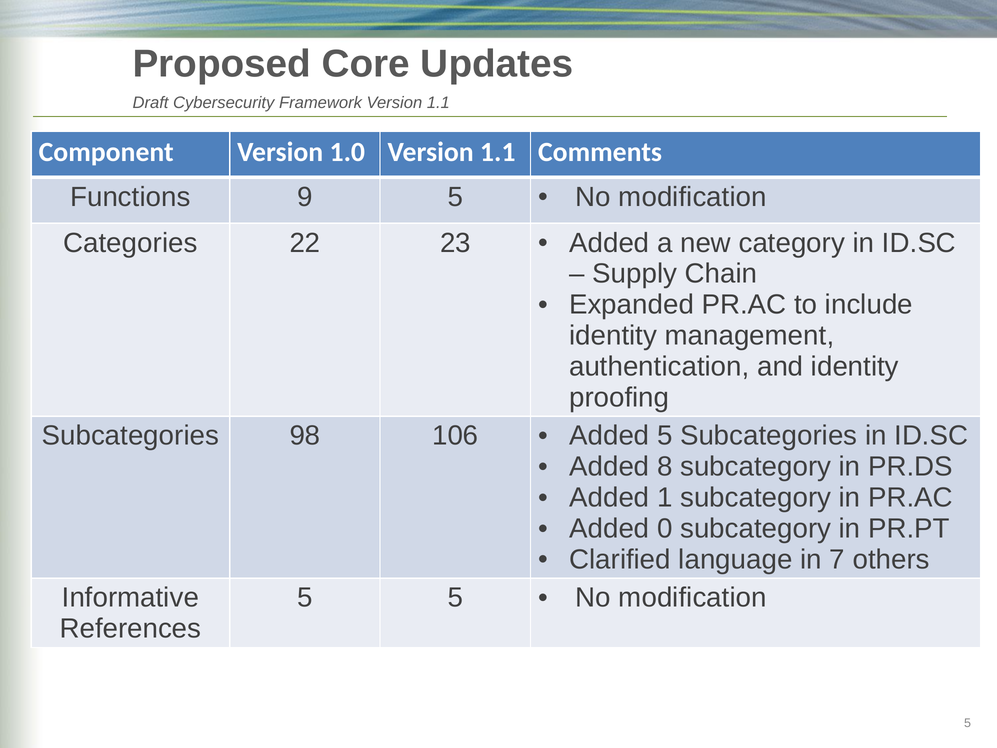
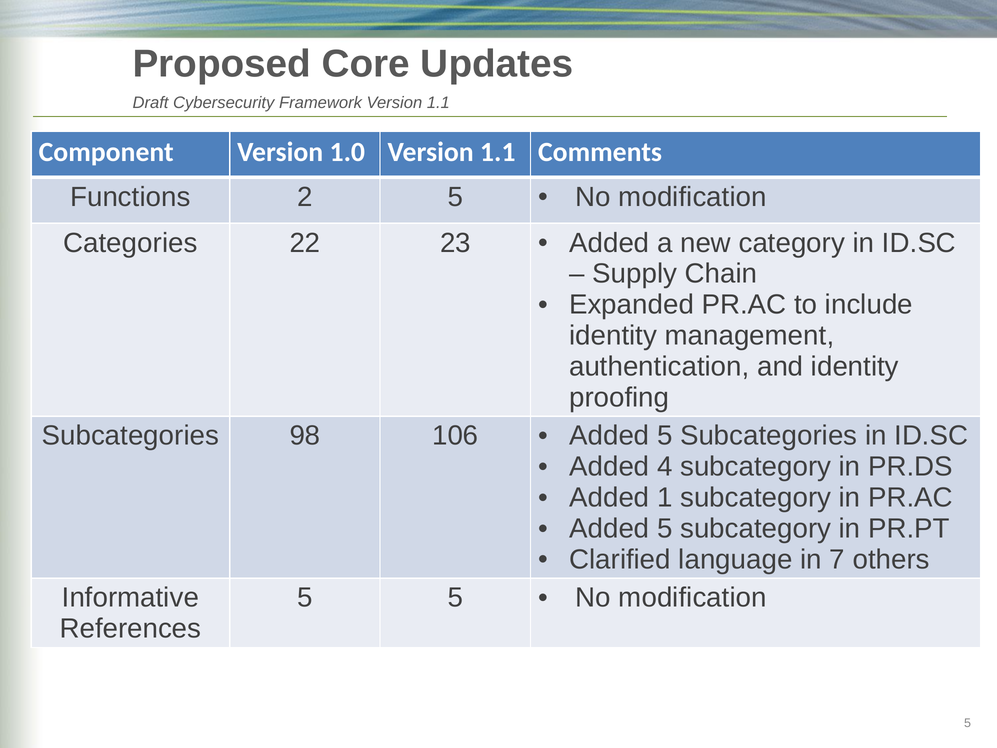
9: 9 -> 2 (305, 197)
8: 8 -> 4 (665, 467)
0: 0 -> 5 (665, 528)
